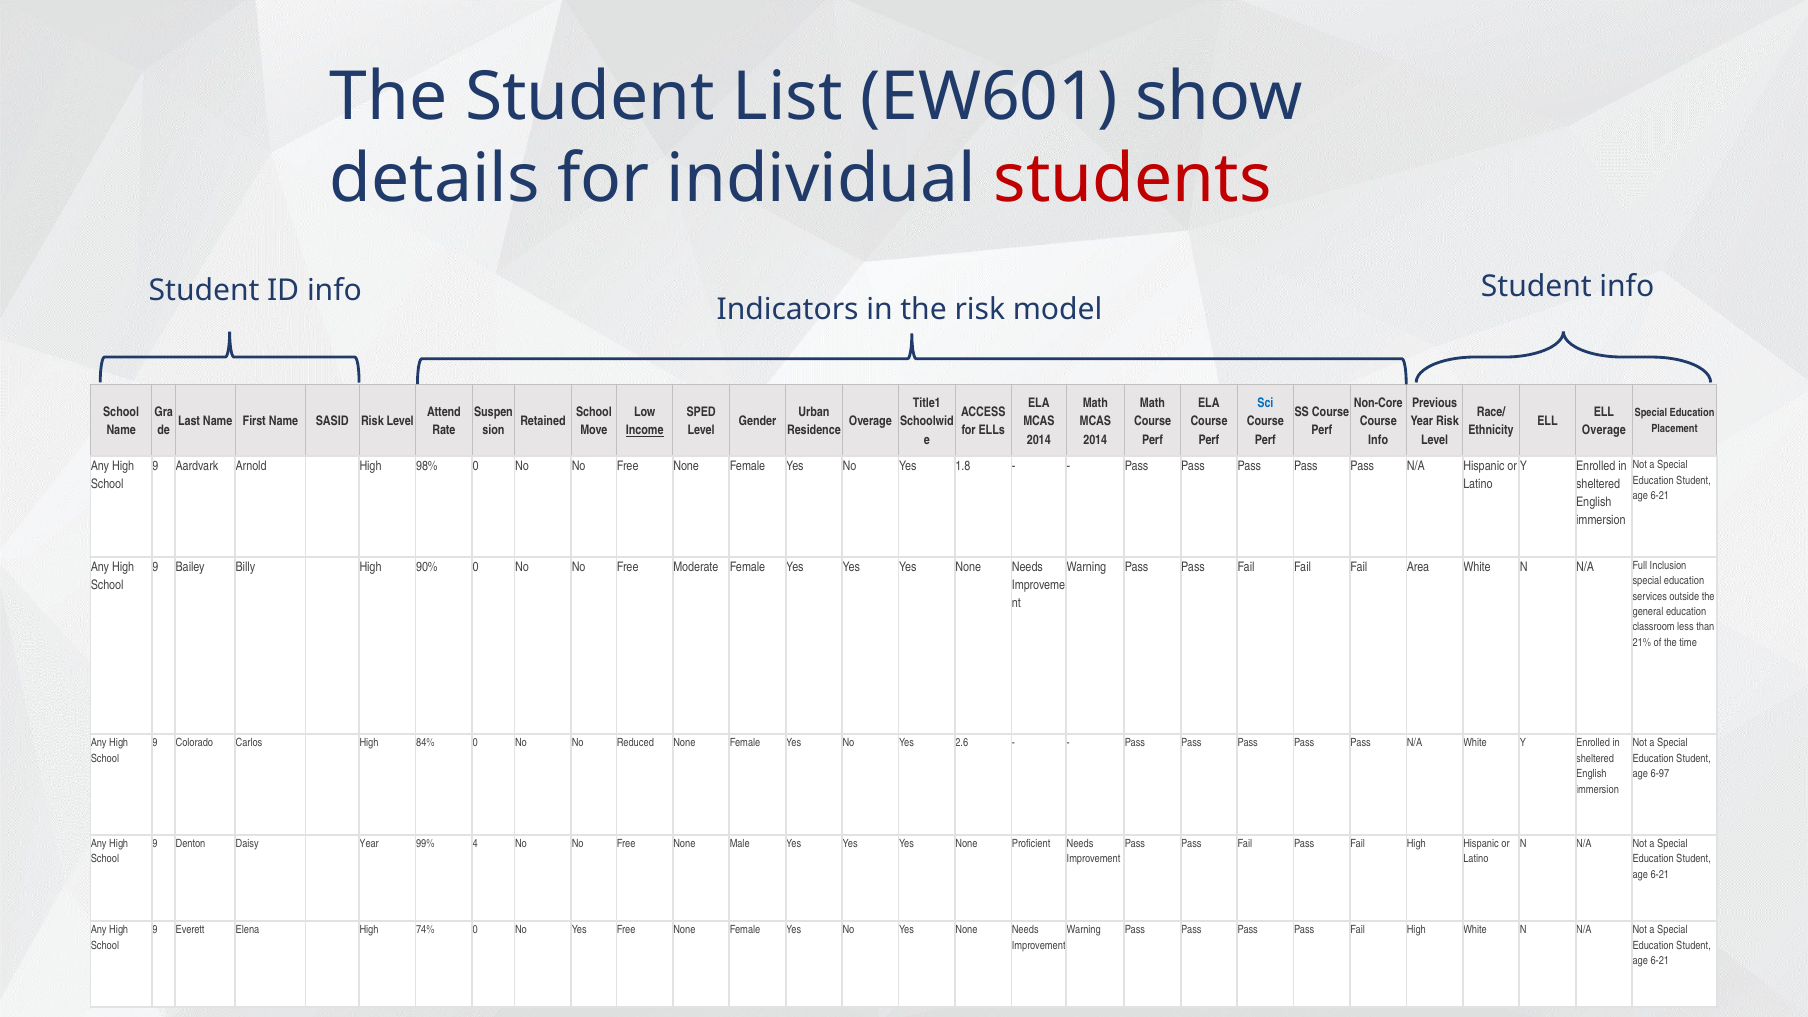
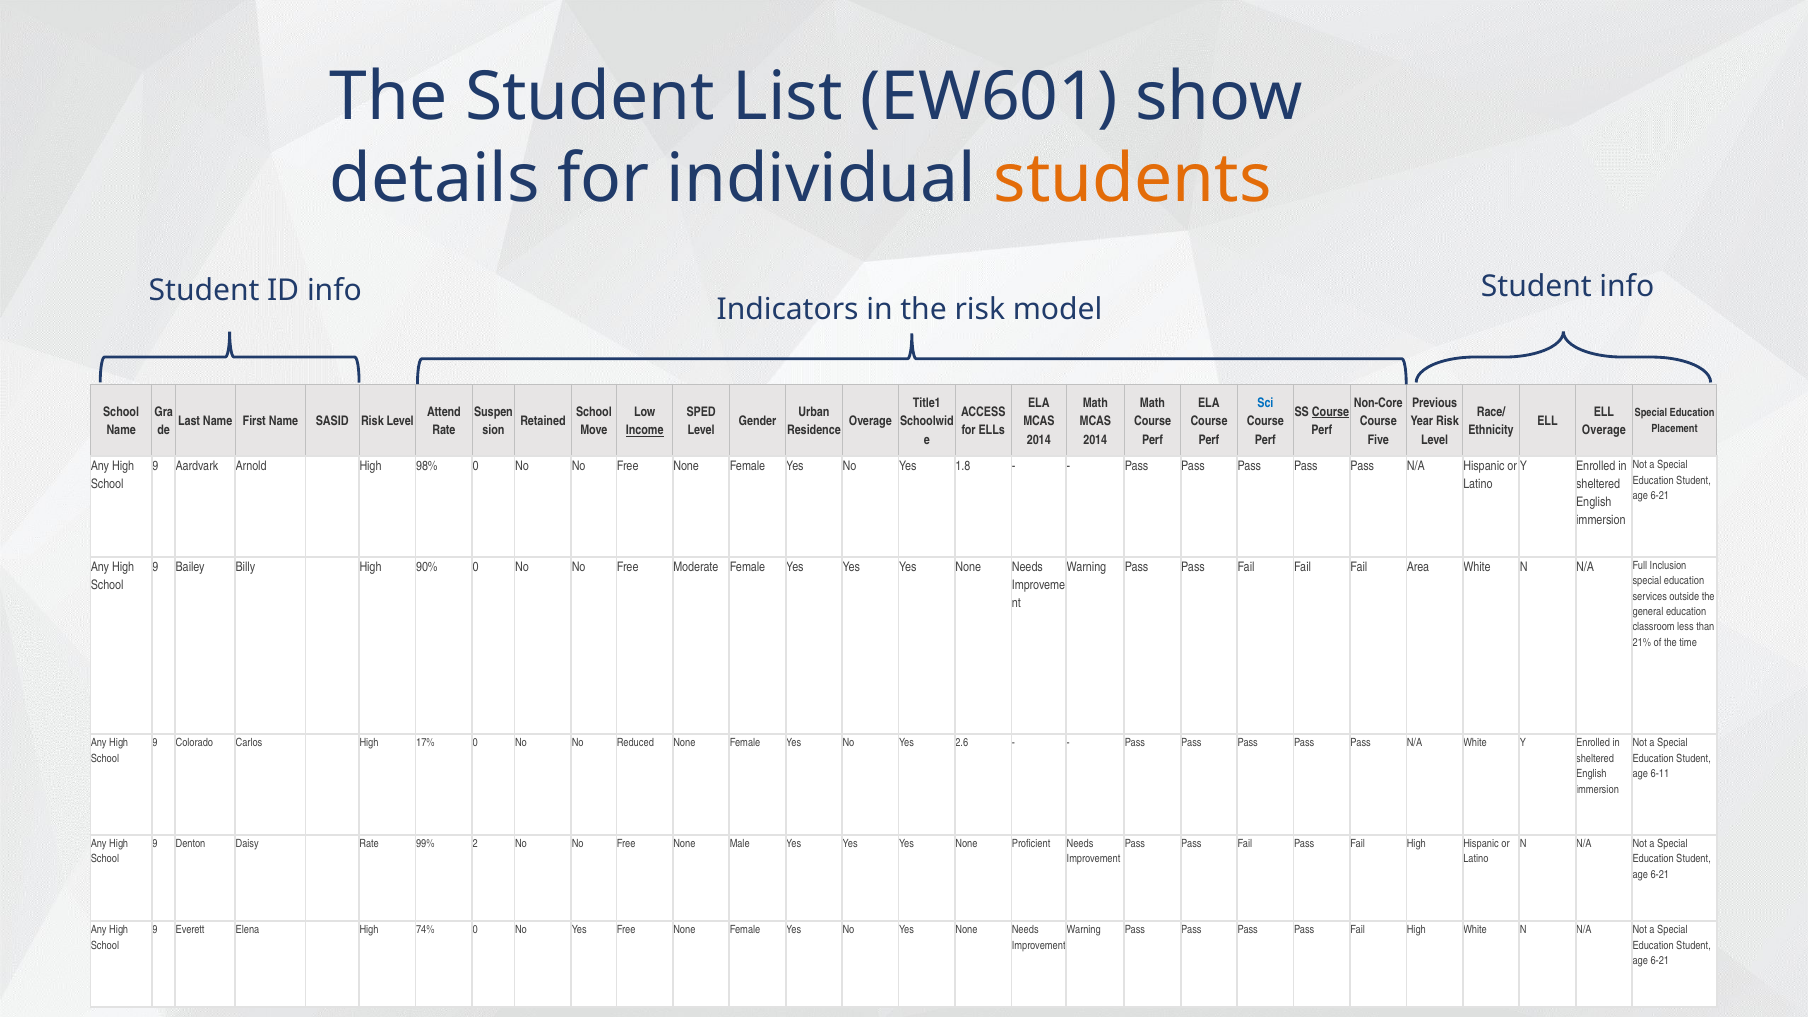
students colour: red -> orange (1133, 179)
Course underline: none -> present (1330, 412)
Info: Info -> Five (1378, 440)
84%: 84% -> 17% (425, 743)
6-97: 6-97 -> 6-11 (1660, 774)
Daisy Year: Year -> Rate (369, 844)
4: 4 -> 2 (475, 844)
